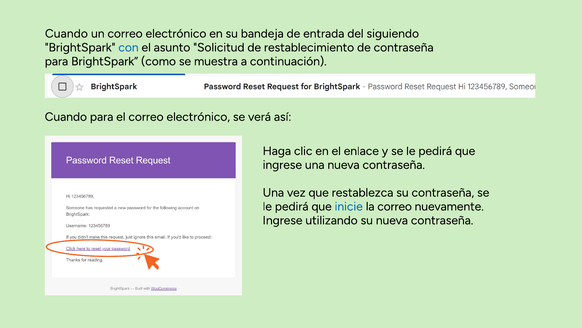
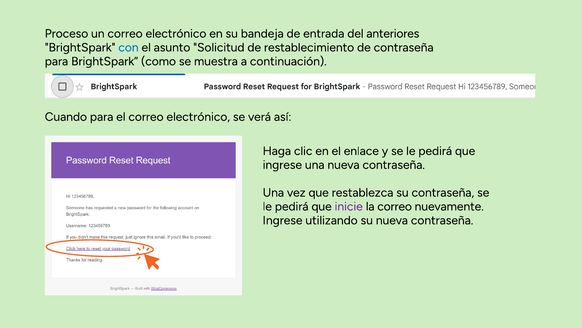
Cuando: Cuando -> Proceso (66, 34)
siguiendo: siguiendo -> anteriores (393, 34)
inicie colour: blue -> purple (349, 206)
